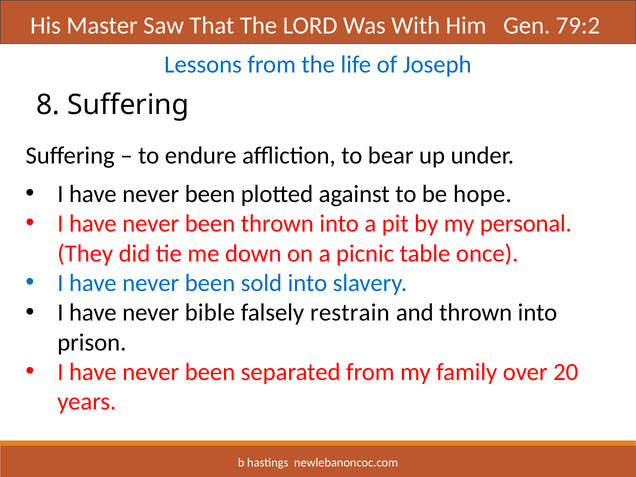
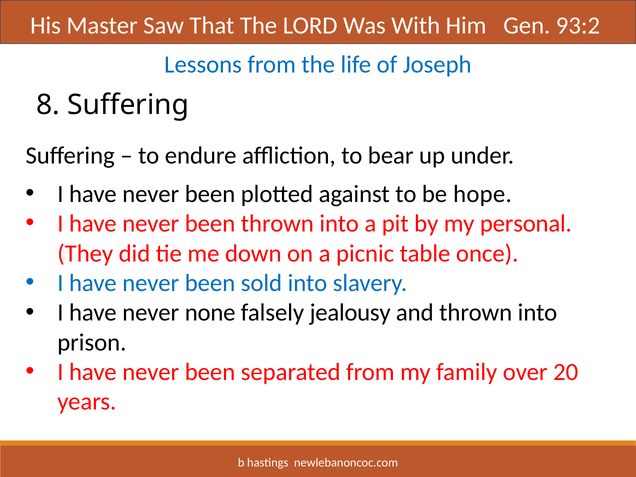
79:2: 79:2 -> 93:2 (578, 26)
bible: bible -> none (210, 313)
restrain: restrain -> jealousy (350, 313)
